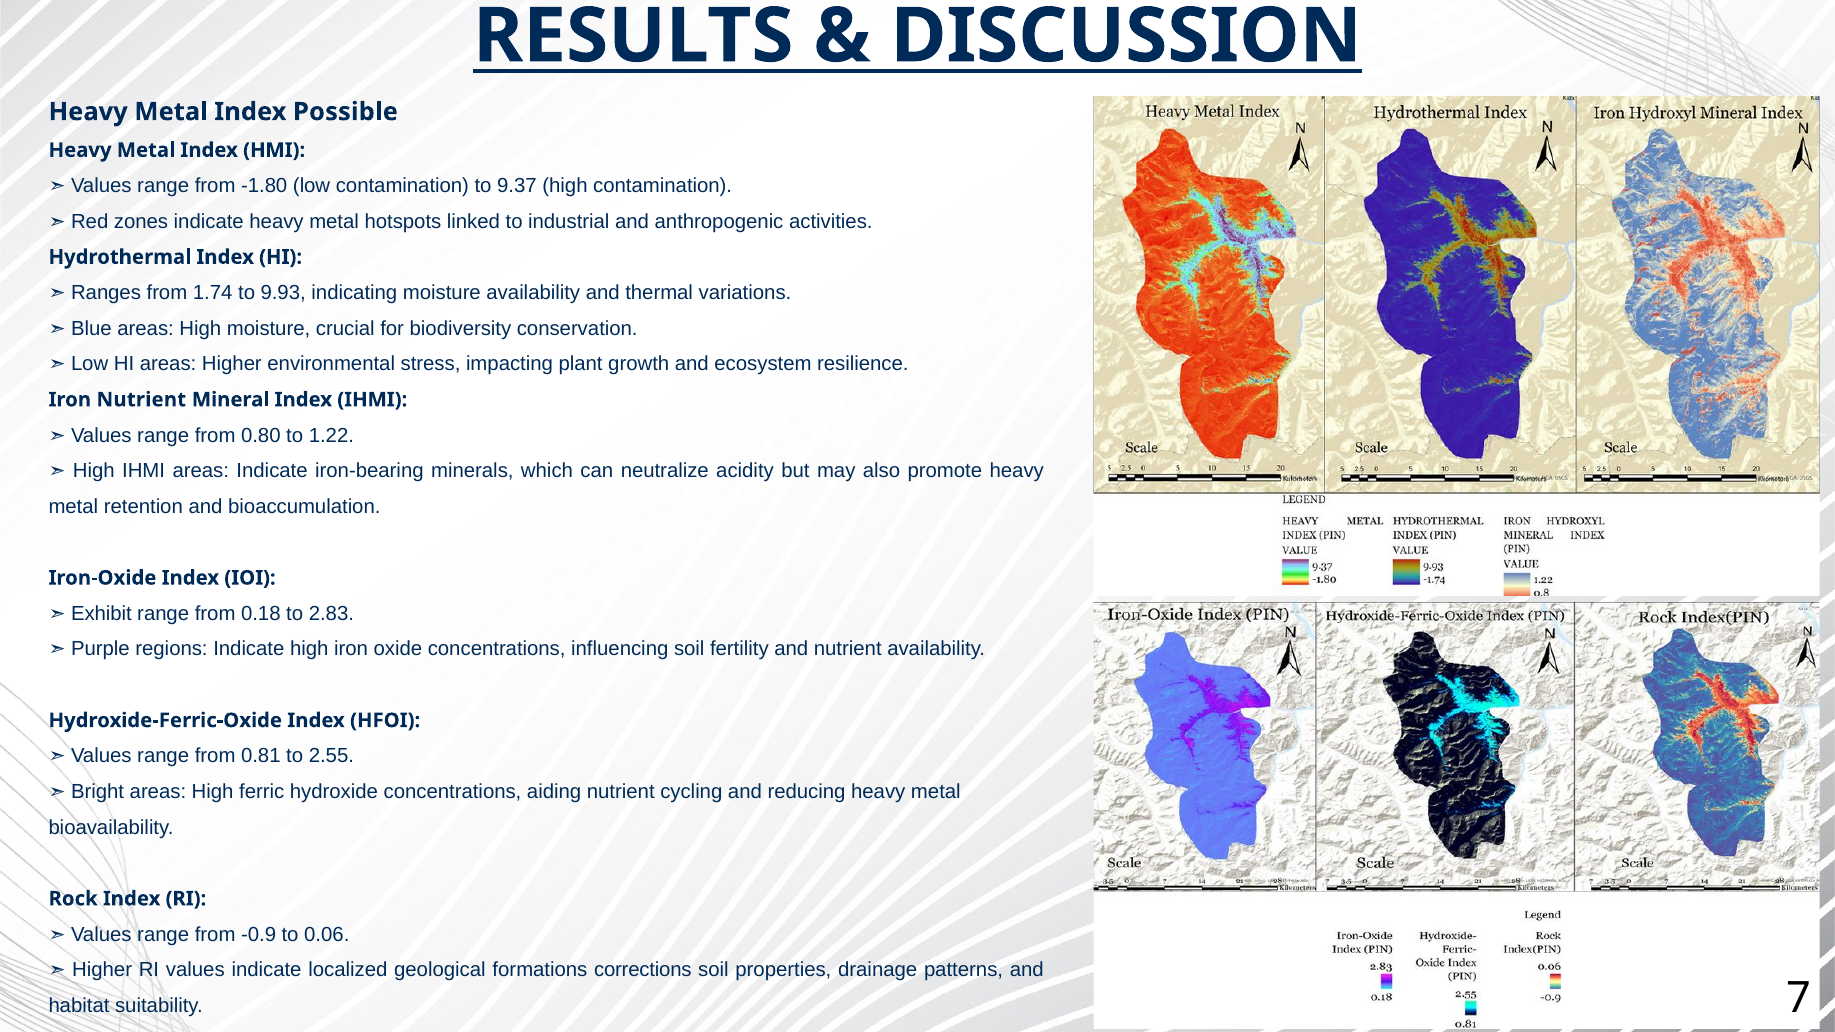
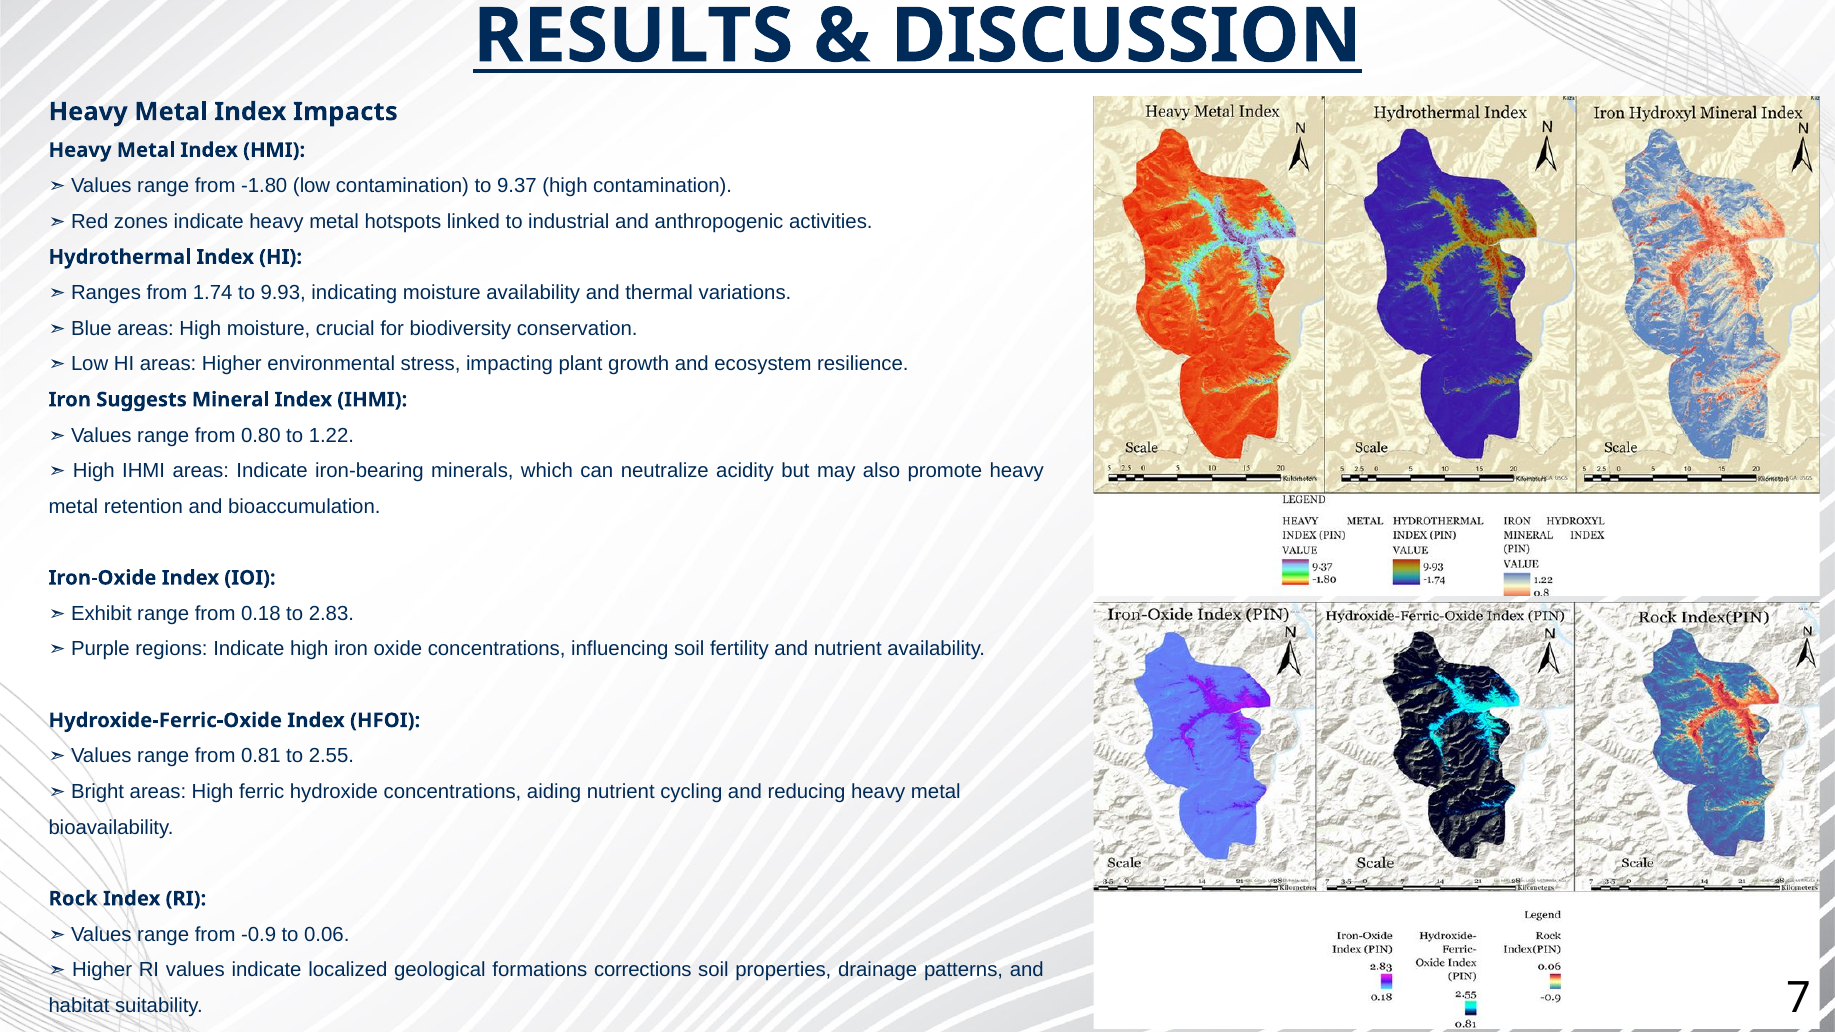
Possible: Possible -> Impacts (345, 112)
Iron Nutrient: Nutrient -> Suggests (142, 400)
